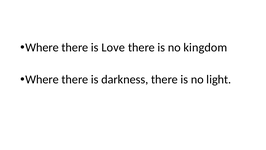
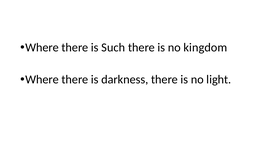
Love: Love -> Such (113, 47)
